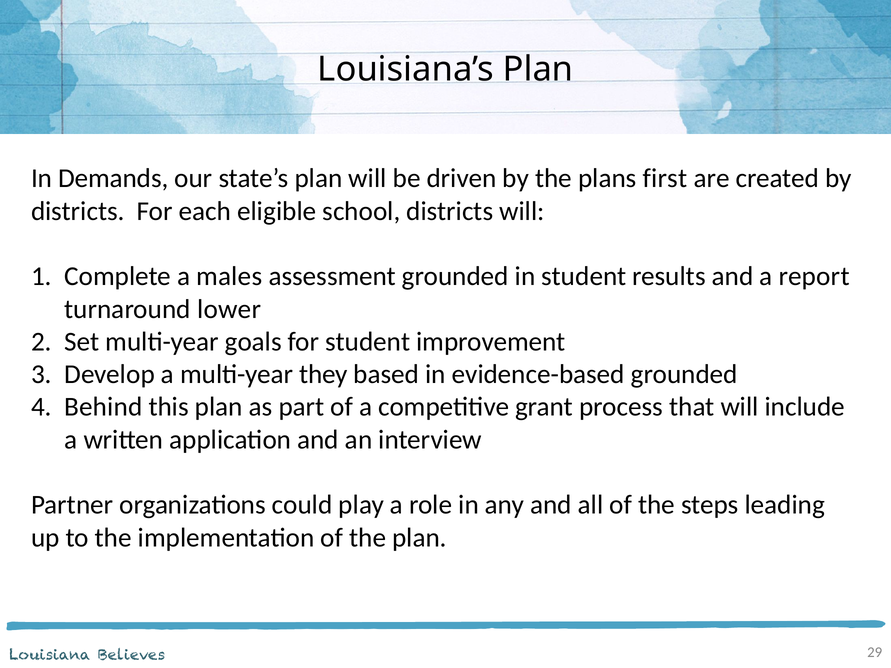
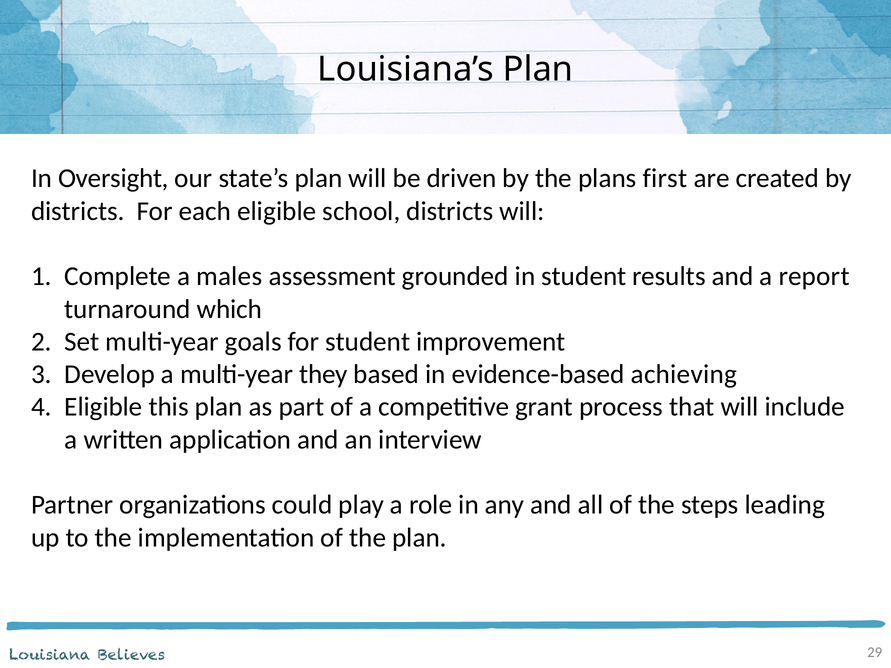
Demands: Demands -> Oversight (113, 179)
lower: lower -> which (229, 309)
evidence-based grounded: grounded -> achieving (684, 374)
Behind: Behind -> Eligible (103, 407)
